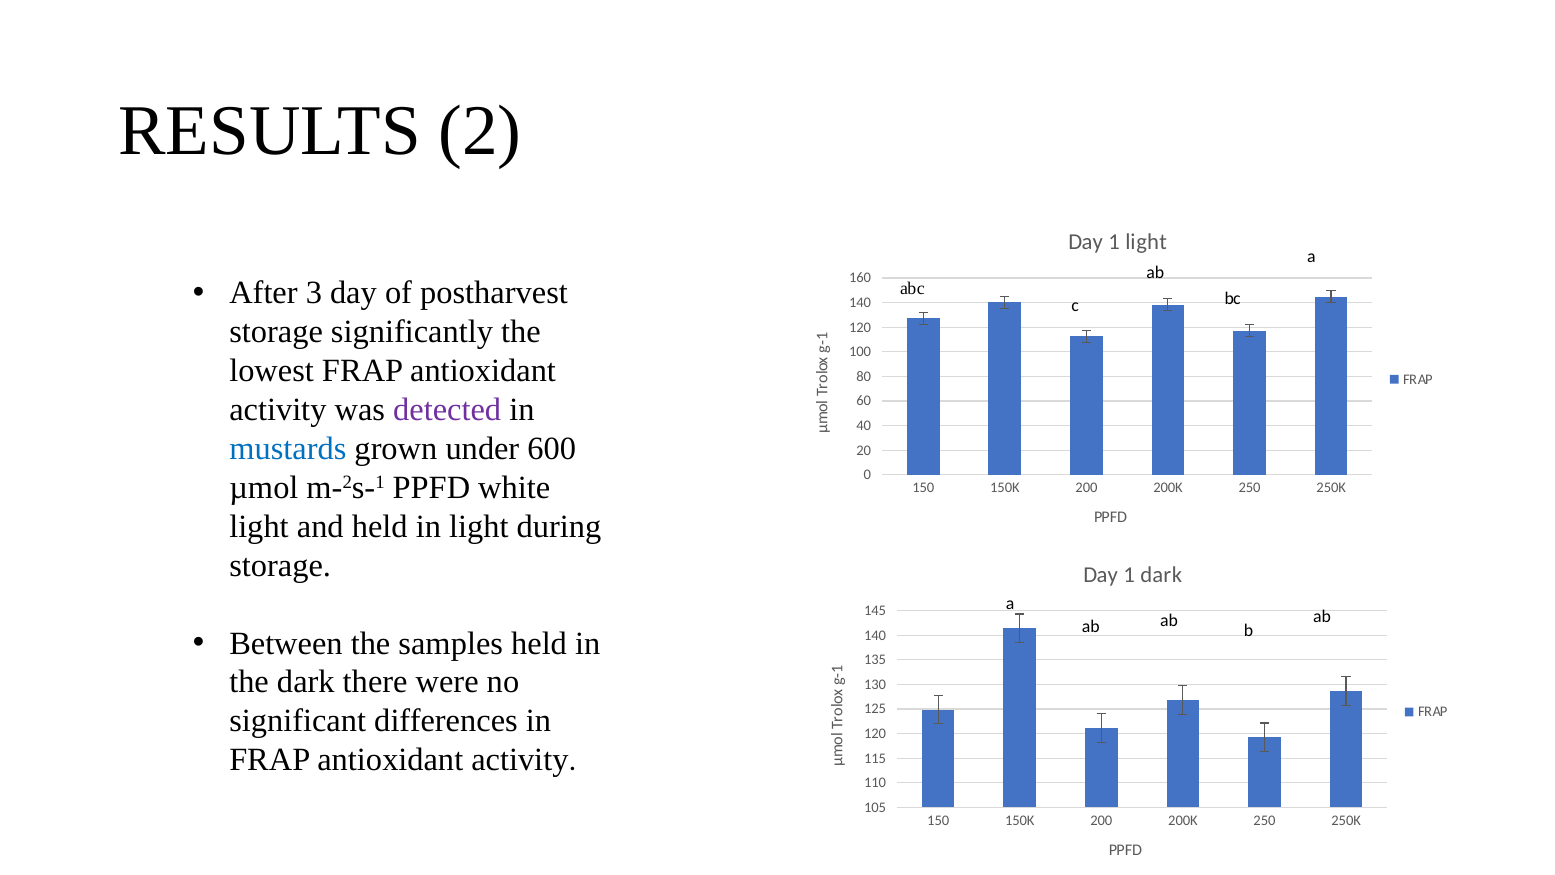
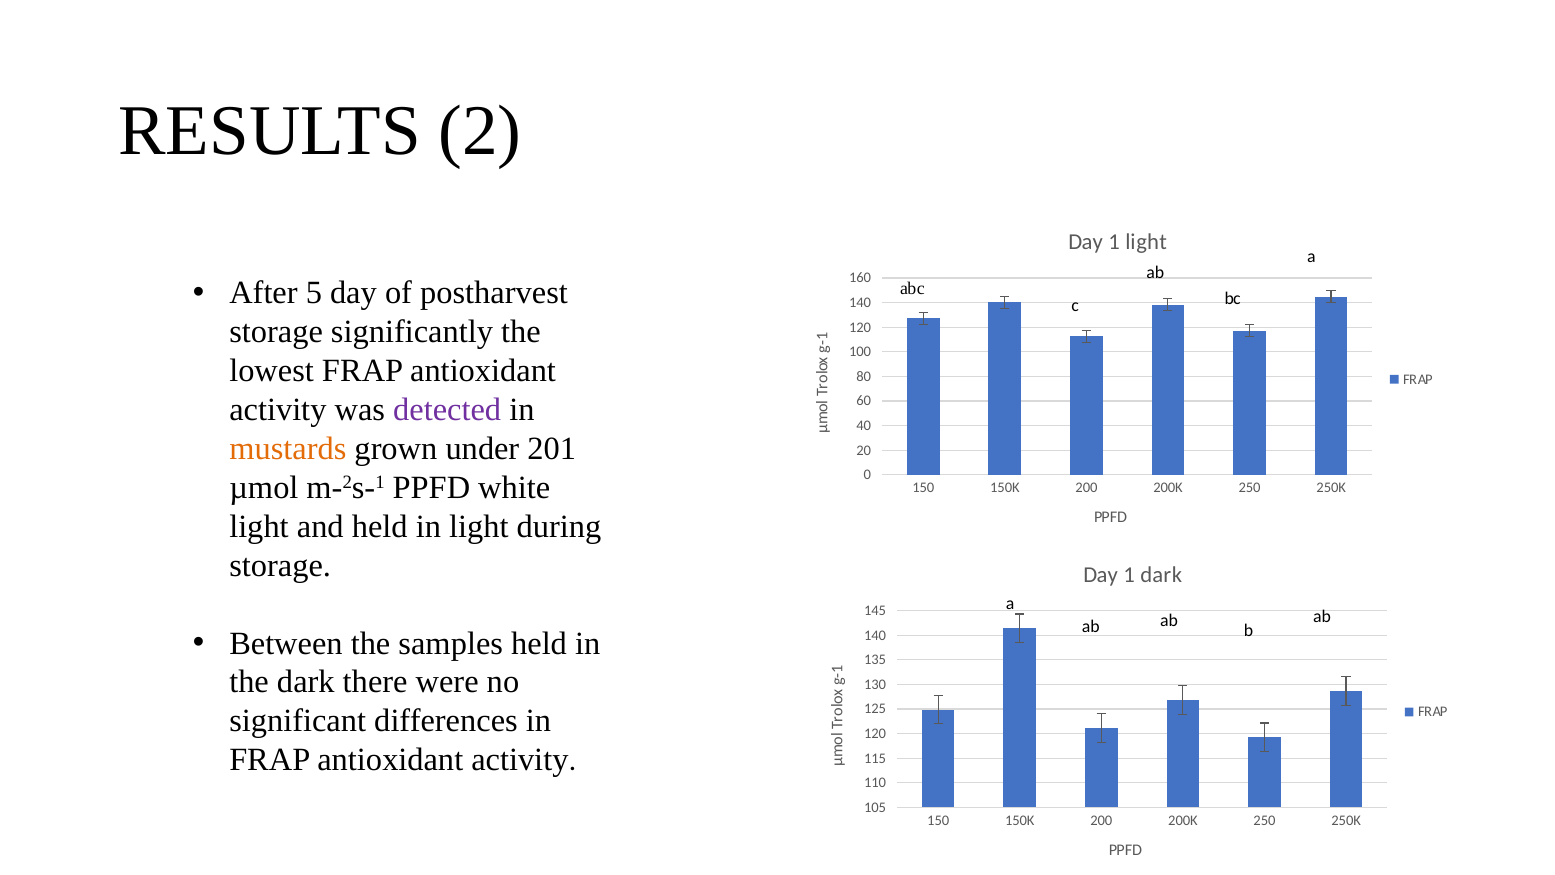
3: 3 -> 5 (314, 293)
mustards colour: blue -> orange (288, 449)
600: 600 -> 201 (552, 449)
